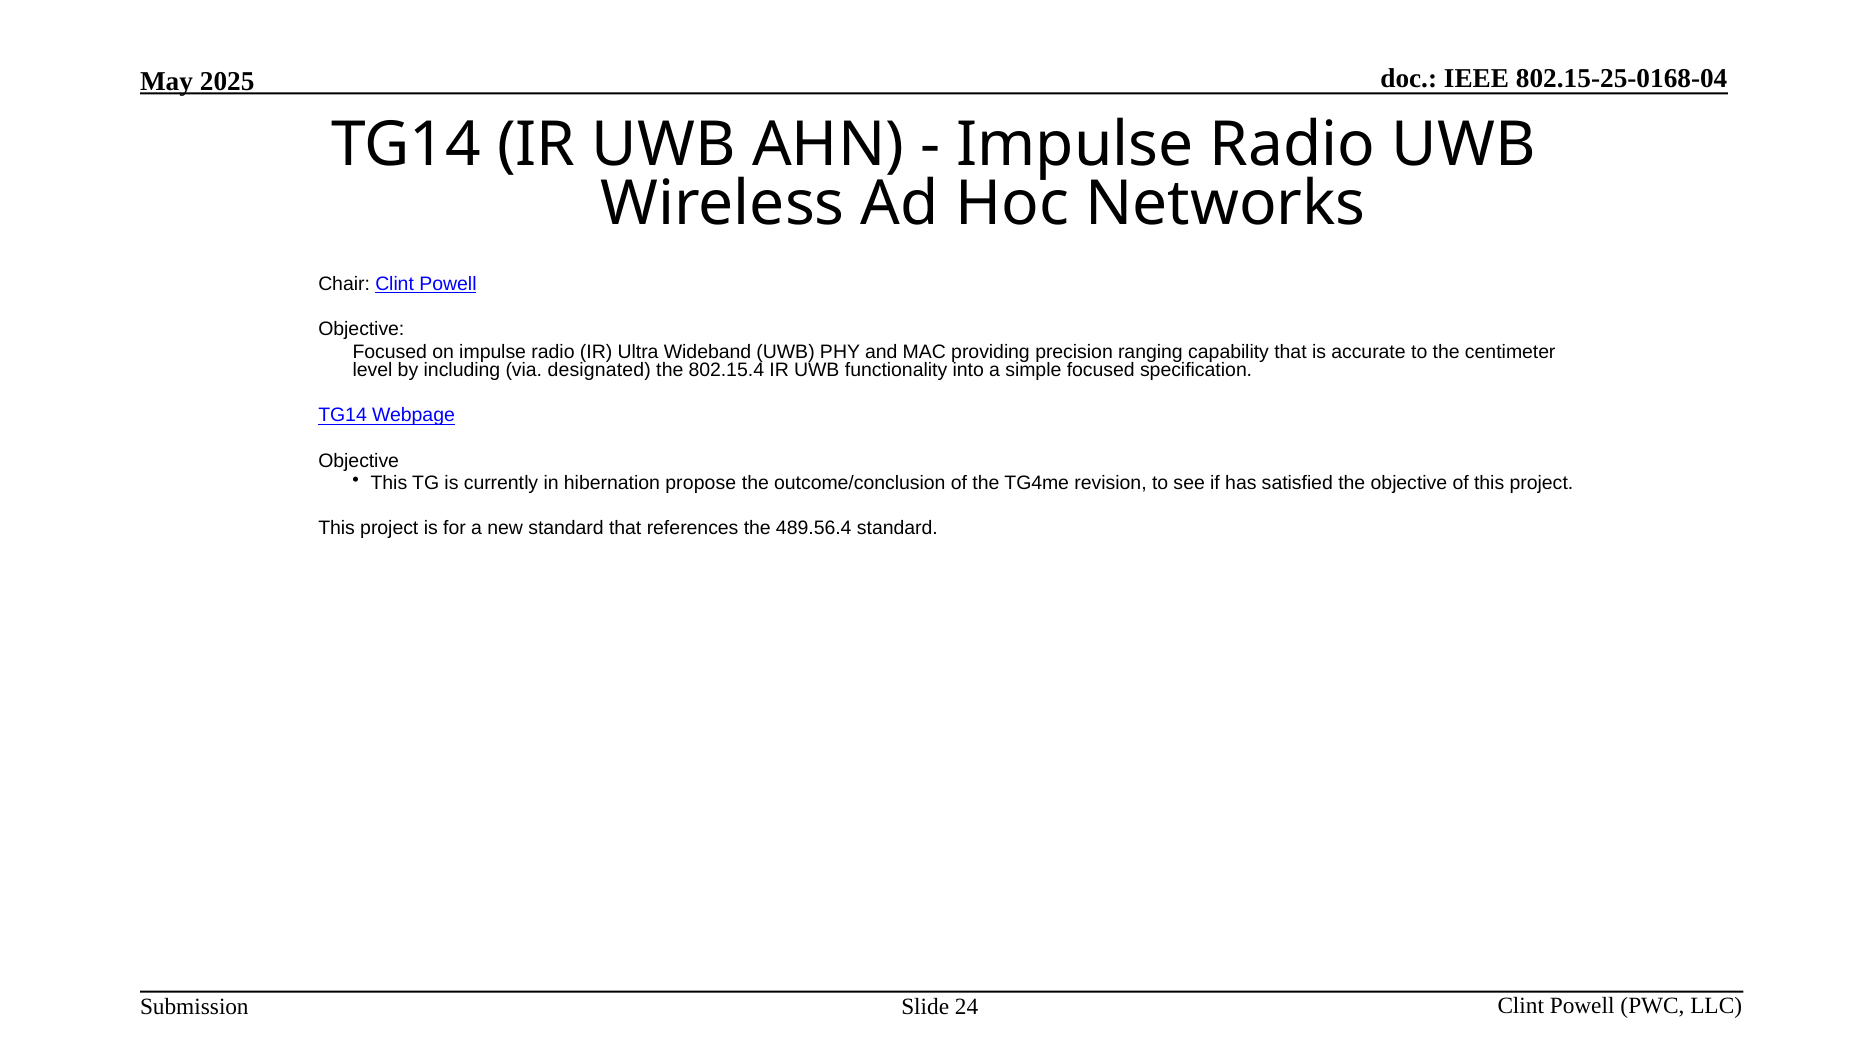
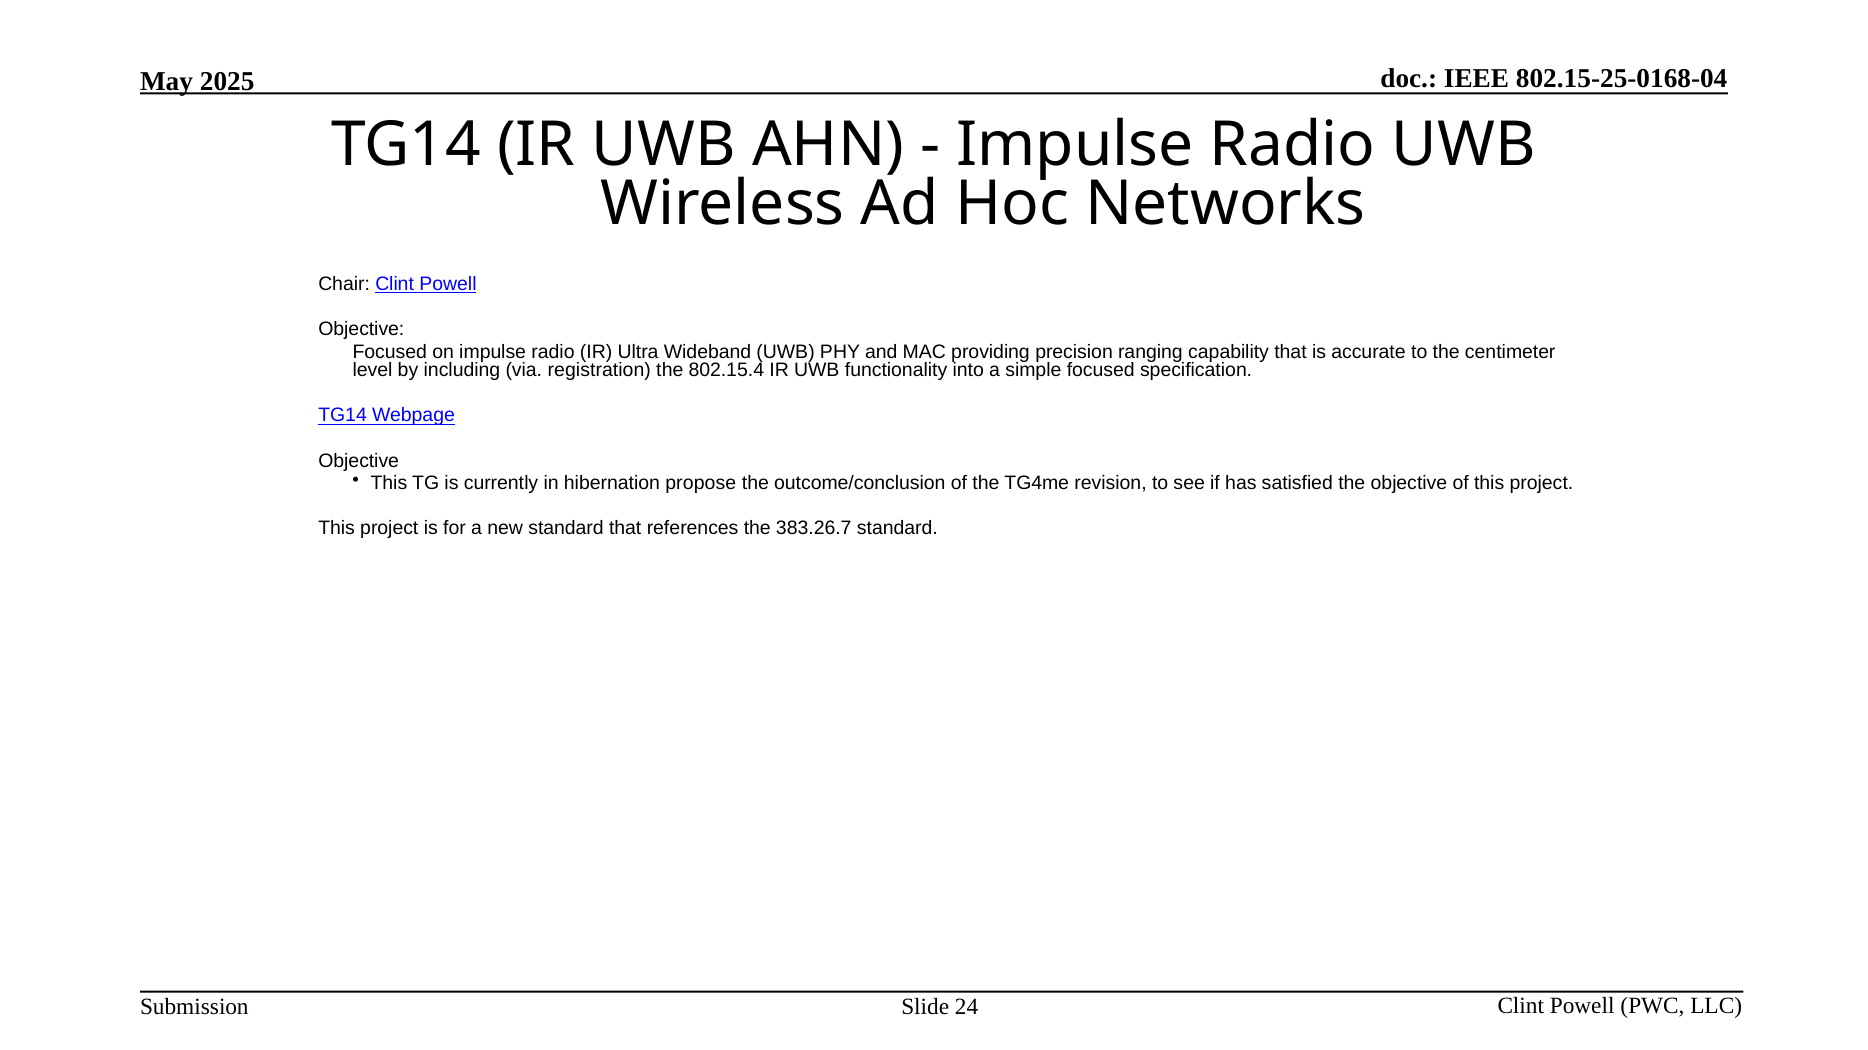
designated: designated -> registration (599, 371)
489.56.4: 489.56.4 -> 383.26.7 (814, 529)
